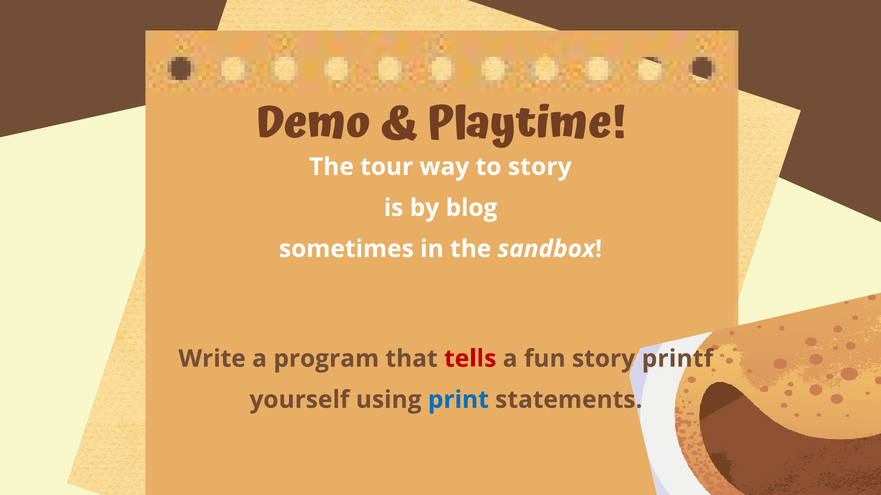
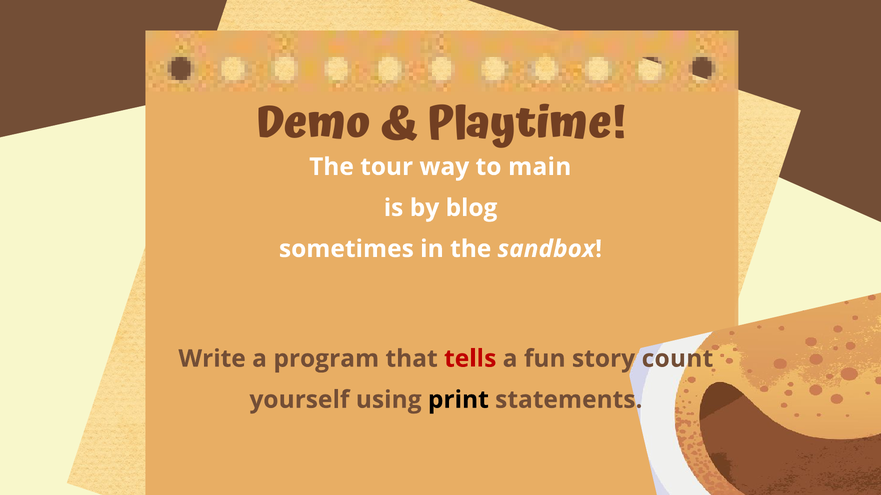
to story: story -> main (540, 167)
printf: printf -> count (677, 359)
print colour: blue -> black (458, 400)
